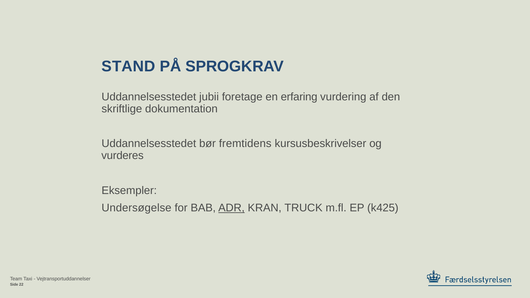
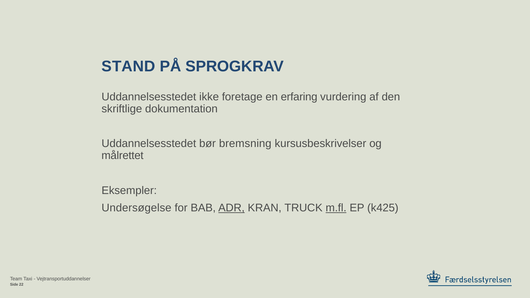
jubii: jubii -> ikke (209, 97)
fremtidens: fremtidens -> bremsning (245, 144)
vurderes: vurderes -> målrettet (123, 156)
m.fl underline: none -> present (336, 208)
